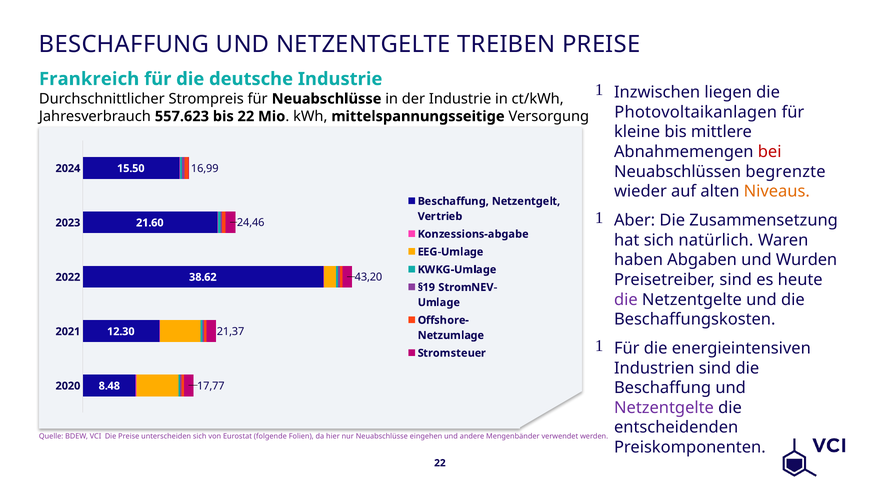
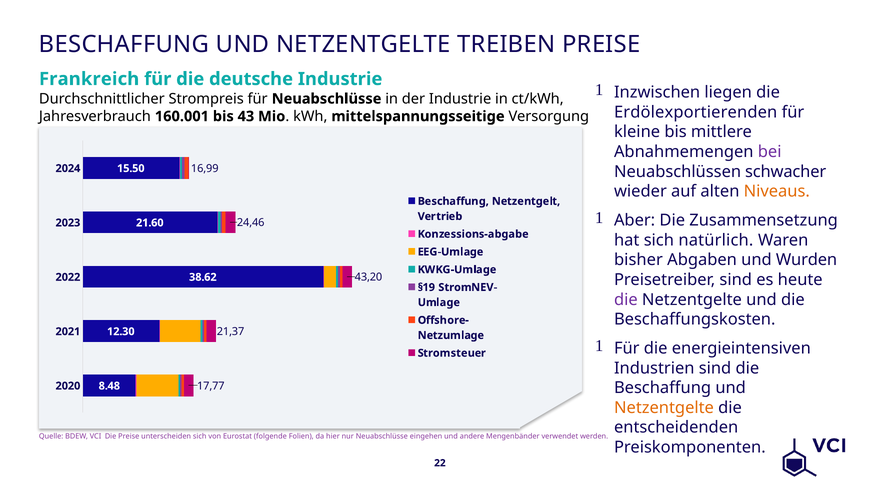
Photovoltaikanlagen: Photovoltaikanlagen -> Erdölexportierenden (696, 112)
557.623: 557.623 -> 160.001 (182, 116)
bis 22: 22 -> 43 (246, 116)
bei colour: red -> purple (770, 152)
begrenzte: begrenzte -> schwacher (786, 172)
haben: haben -> bisher (638, 260)
Netzentgelte colour: purple -> orange (664, 408)
